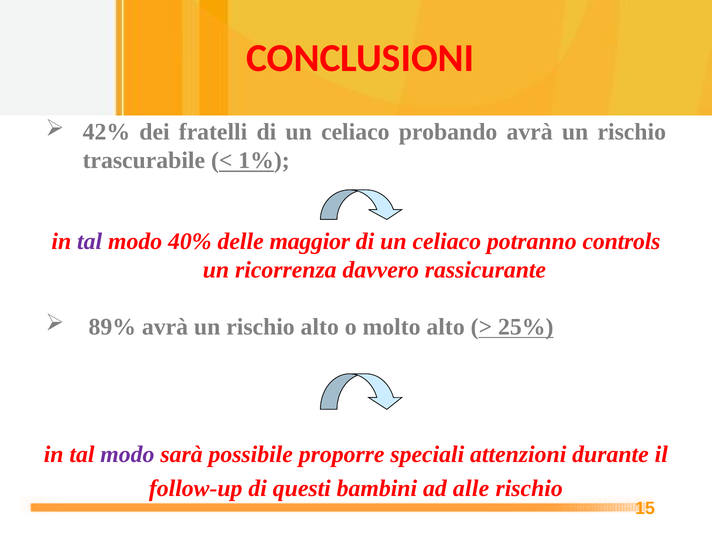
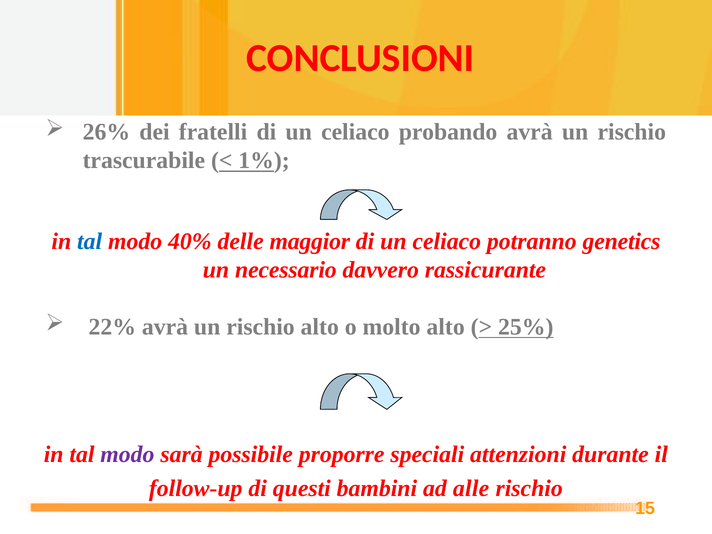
42%: 42% -> 26% (106, 132)
tal colour: purple -> blue (90, 241)
controls: controls -> genetics (622, 241)
ricorrenza: ricorrenza -> necessario (286, 270)
89%: 89% -> 22% (112, 327)
